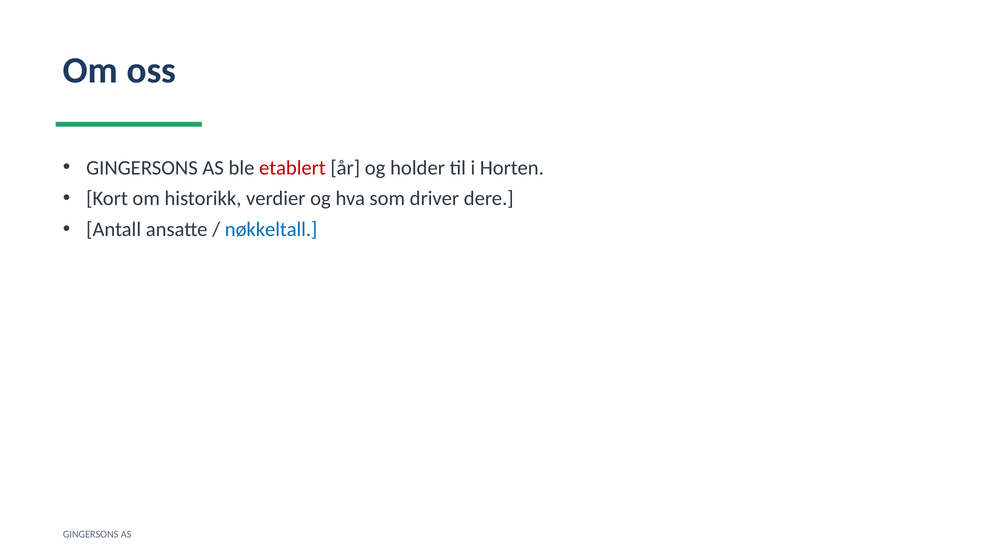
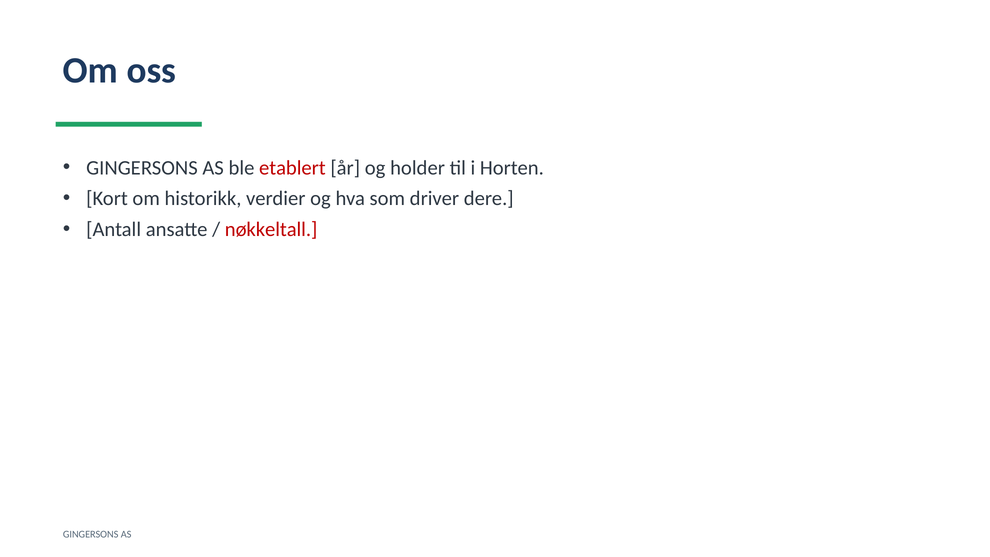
nøkkeltall colour: blue -> red (271, 230)
